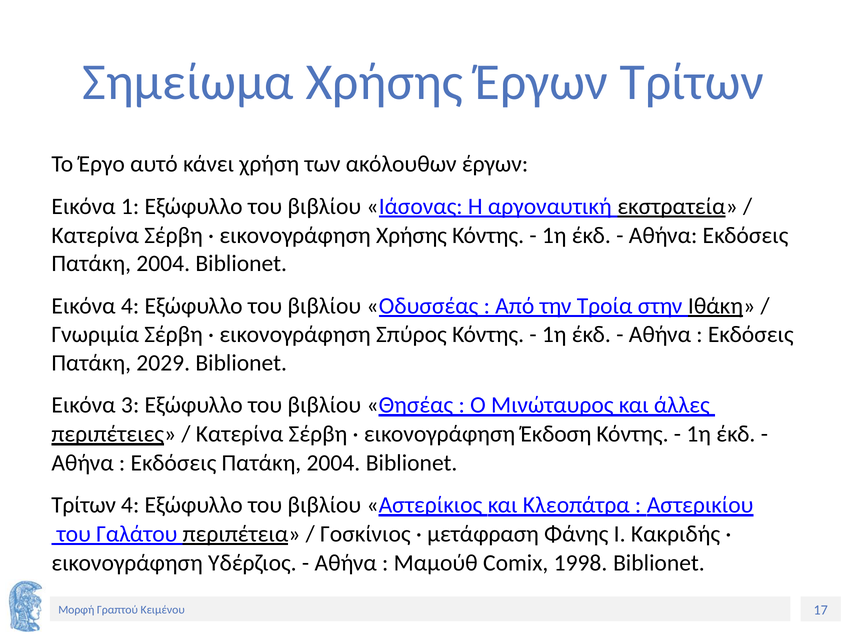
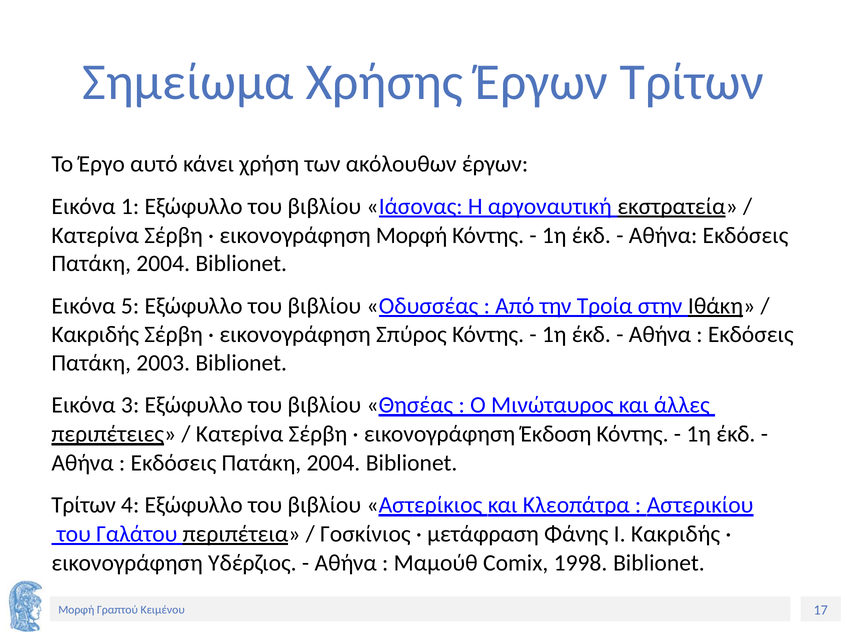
εικονογράφηση Χρήσης: Χρήσης -> Μορφή (412, 235)
Εικόνα 4: 4 -> 5 (130, 306)
Γνωριμία: Γνωριμία -> Κακριδής (95, 335)
2029: 2029 -> 2003 (163, 363)
